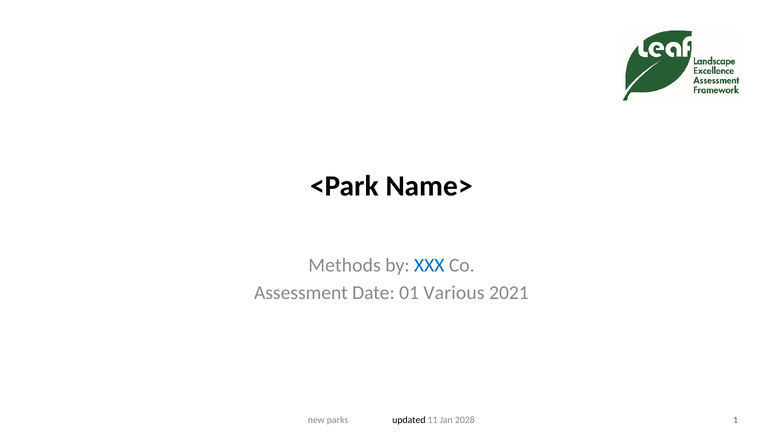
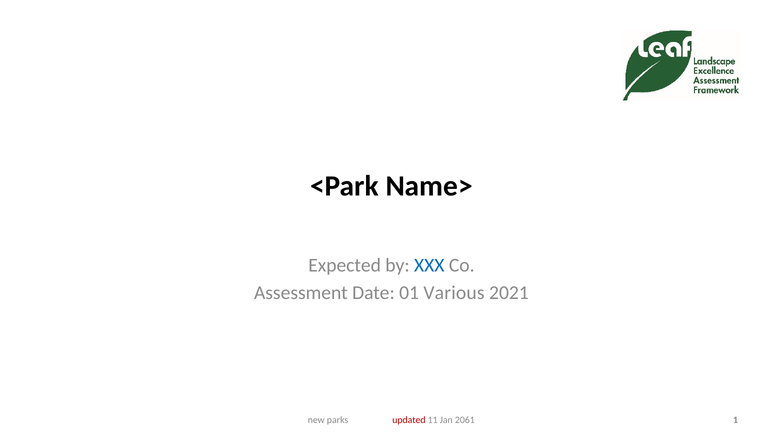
Methods: Methods -> Expected (345, 266)
updated colour: black -> red (409, 421)
2028: 2028 -> 2061 (465, 421)
